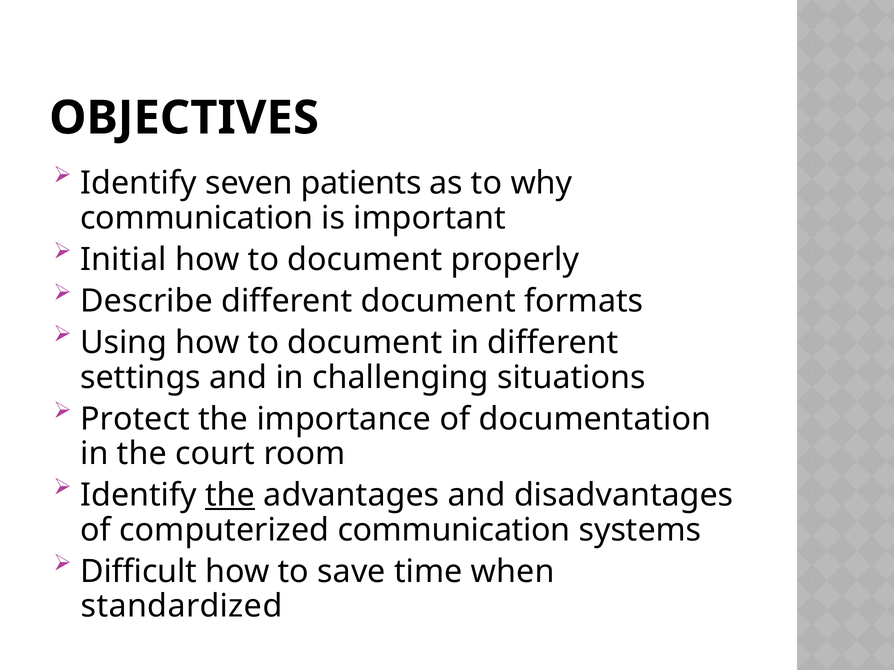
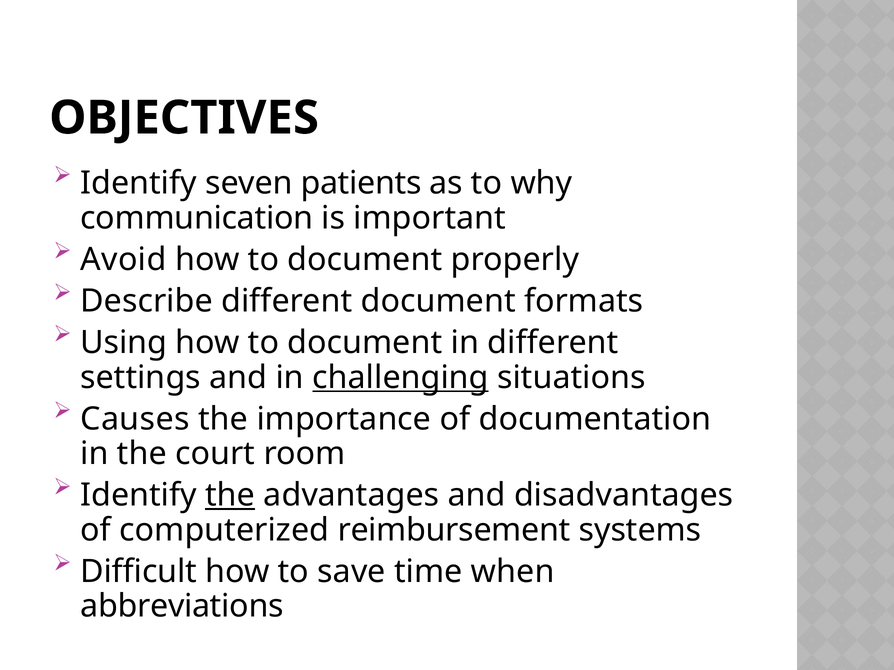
Initial: Initial -> Avoid (123, 260)
challenging underline: none -> present (401, 378)
Protect: Protect -> Causes (135, 419)
computerized communication: communication -> reimbursement (454, 530)
standardized: standardized -> abbreviations (182, 607)
